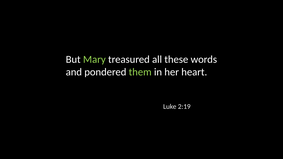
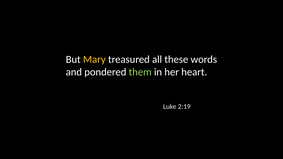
Mary colour: light green -> yellow (94, 59)
